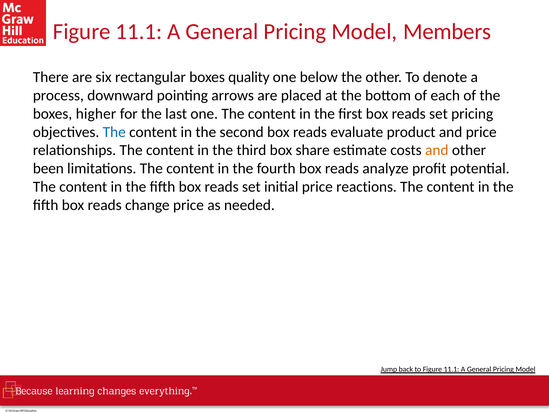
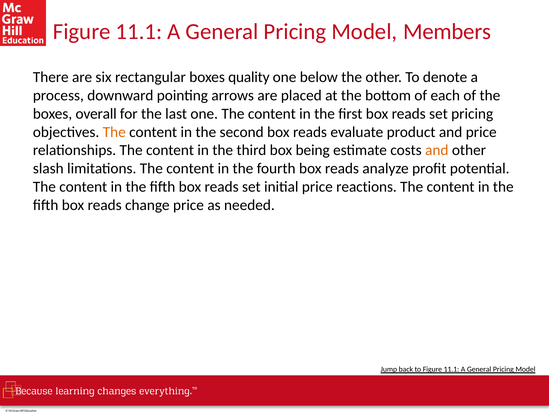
higher: higher -> overall (96, 114)
The colour: blue -> orange (114, 132)
share: share -> being (313, 150)
been: been -> slash (48, 169)
